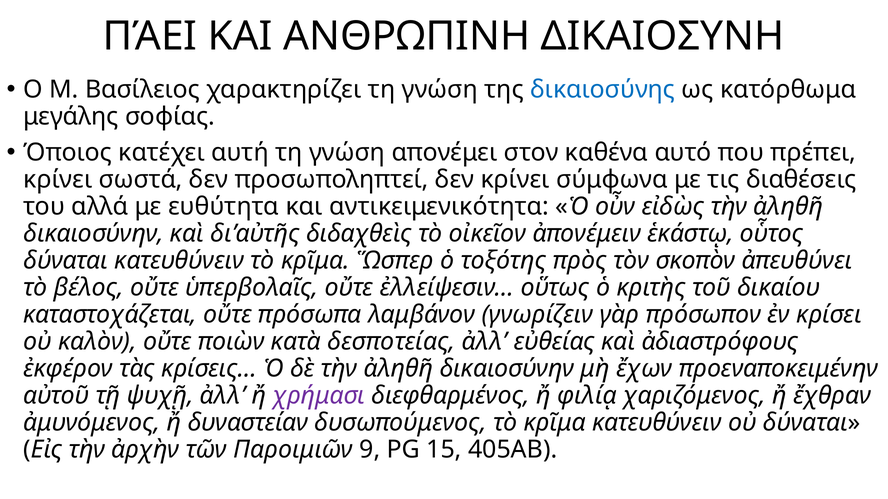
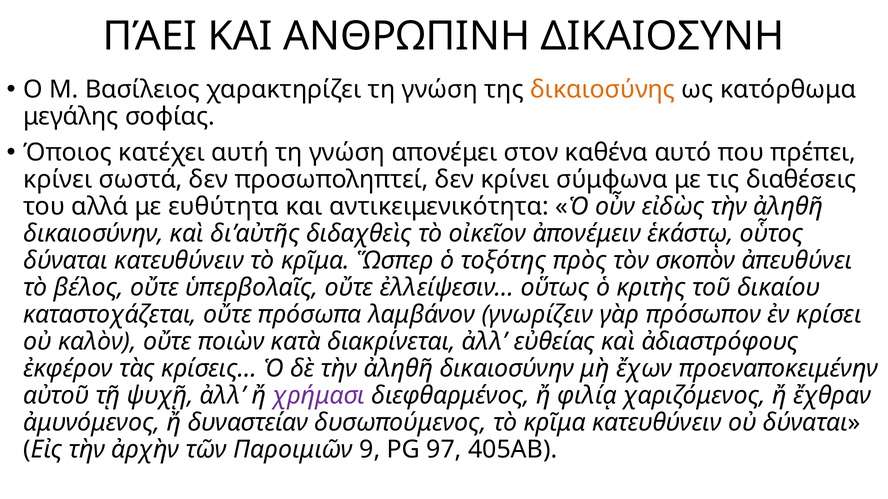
δικαιοσύνης colour: blue -> orange (603, 89)
δεσποτείας: δεσποτείας -> διακρίνεται (391, 342)
15: 15 -> 97 (444, 450)
